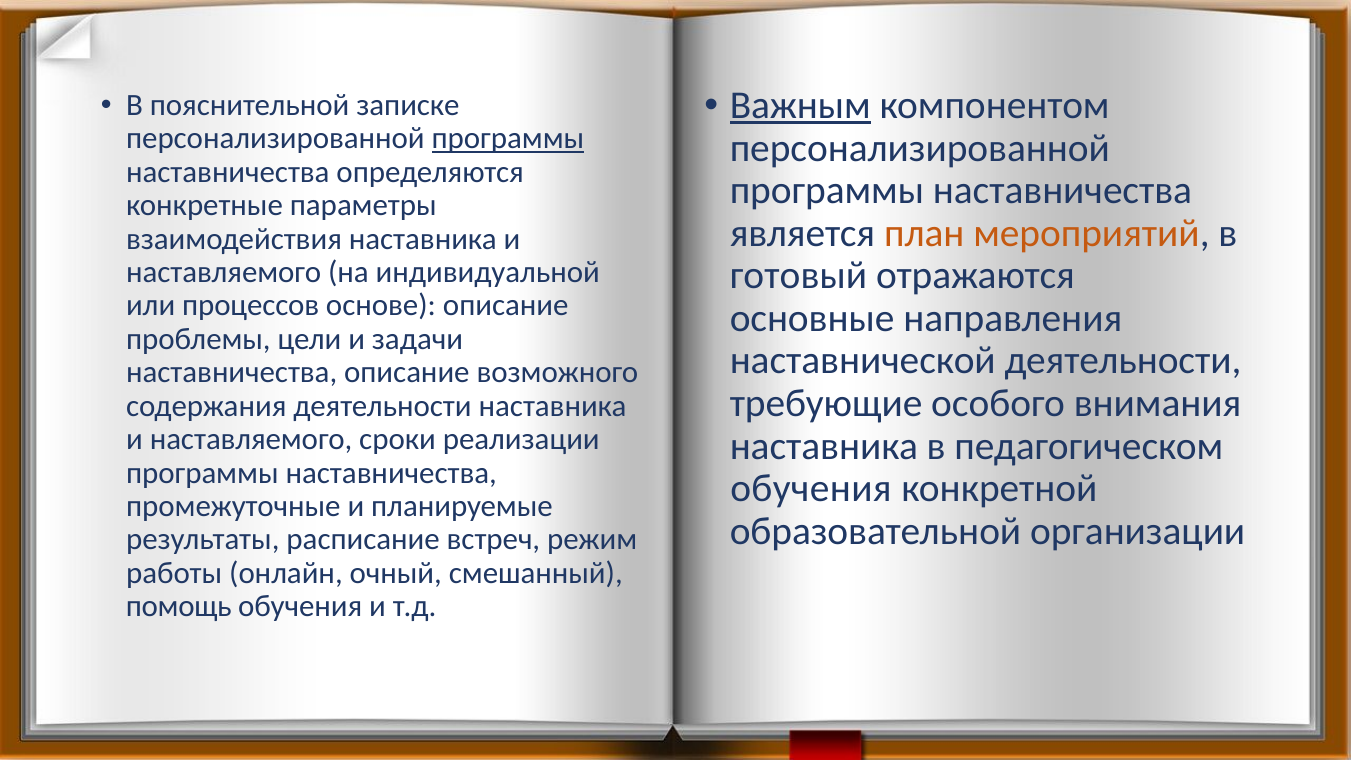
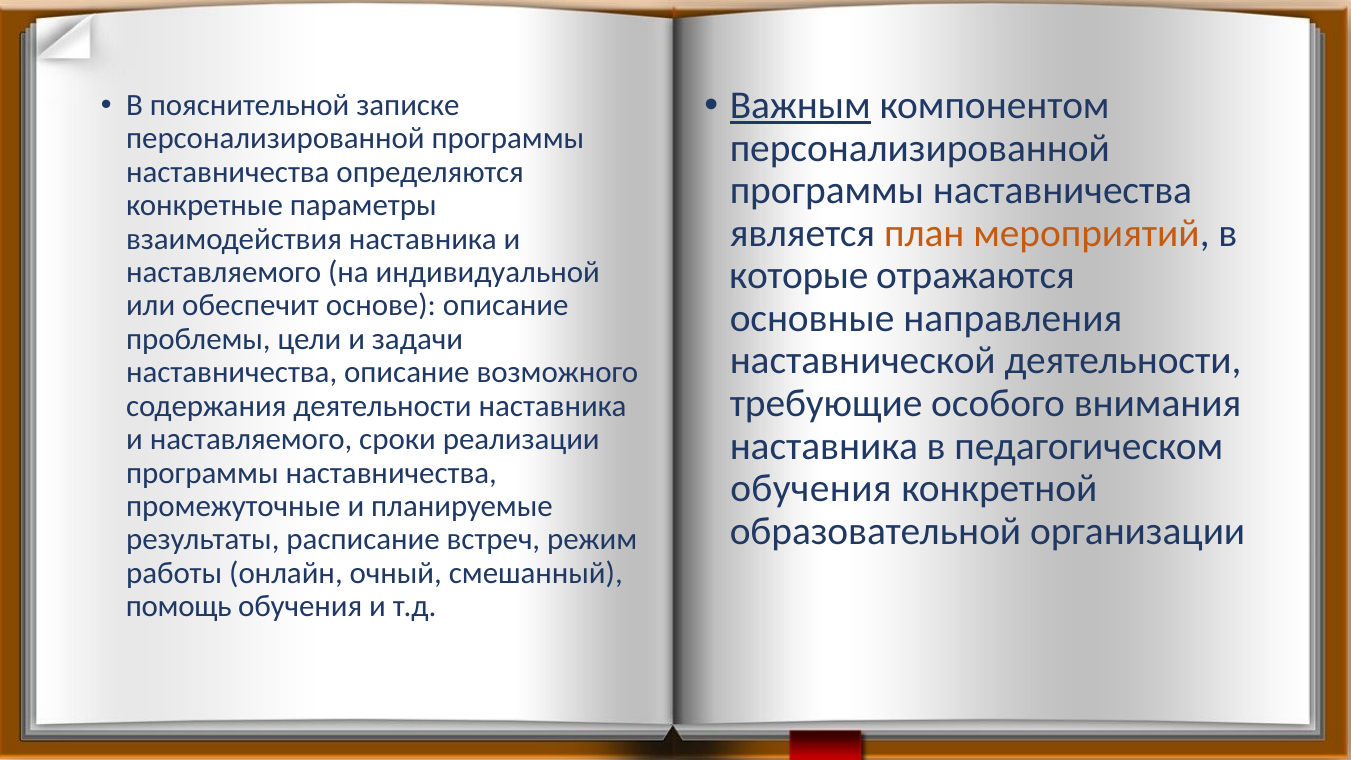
программы underline: present -> none (508, 139)
готовый: готовый -> которые (799, 276)
процессов: процессов -> обеспечит (251, 306)
